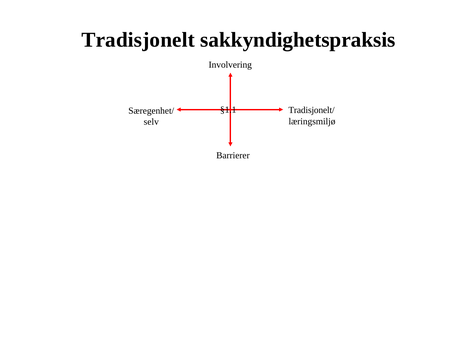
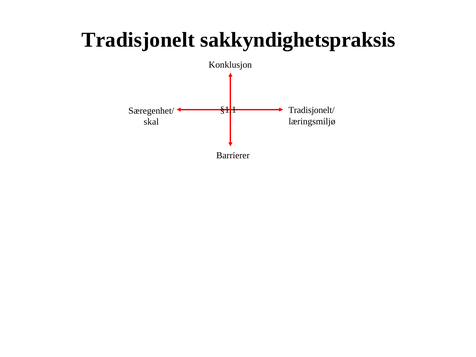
Involvering: Involvering -> Konklusjon (230, 65)
selv: selv -> skal (151, 122)
